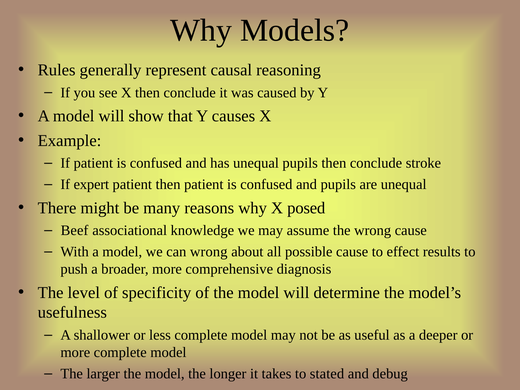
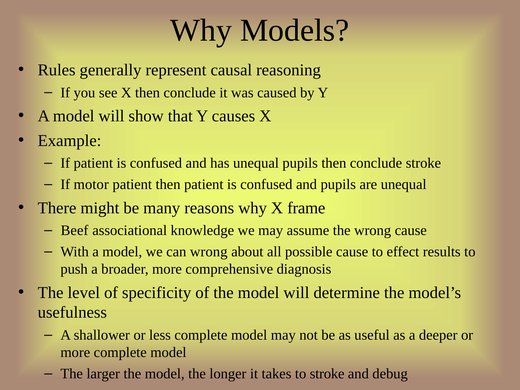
expert: expert -> motor (91, 184)
posed: posed -> frame (306, 208)
to stated: stated -> stroke (327, 374)
